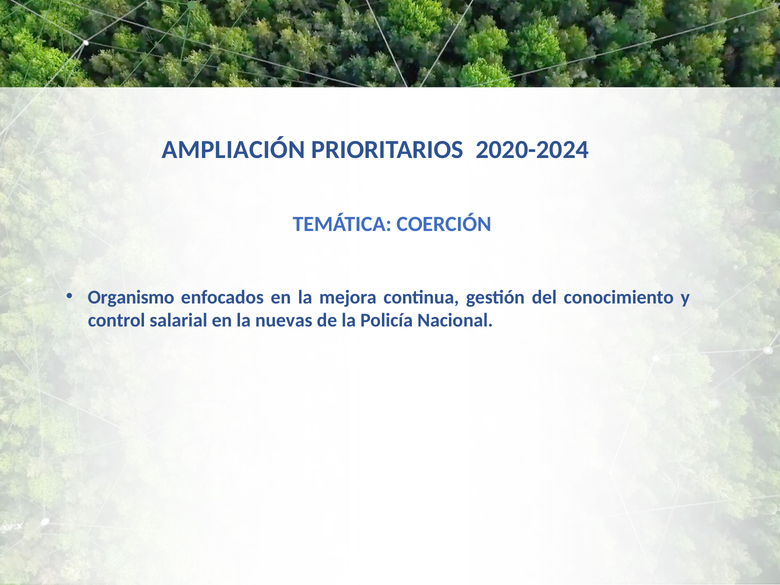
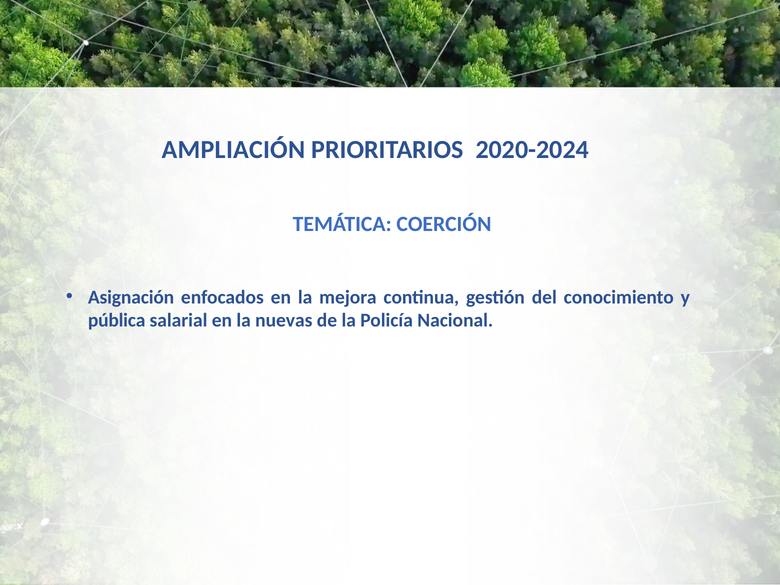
Organismo: Organismo -> Asignación (131, 297)
control: control -> pública (117, 320)
